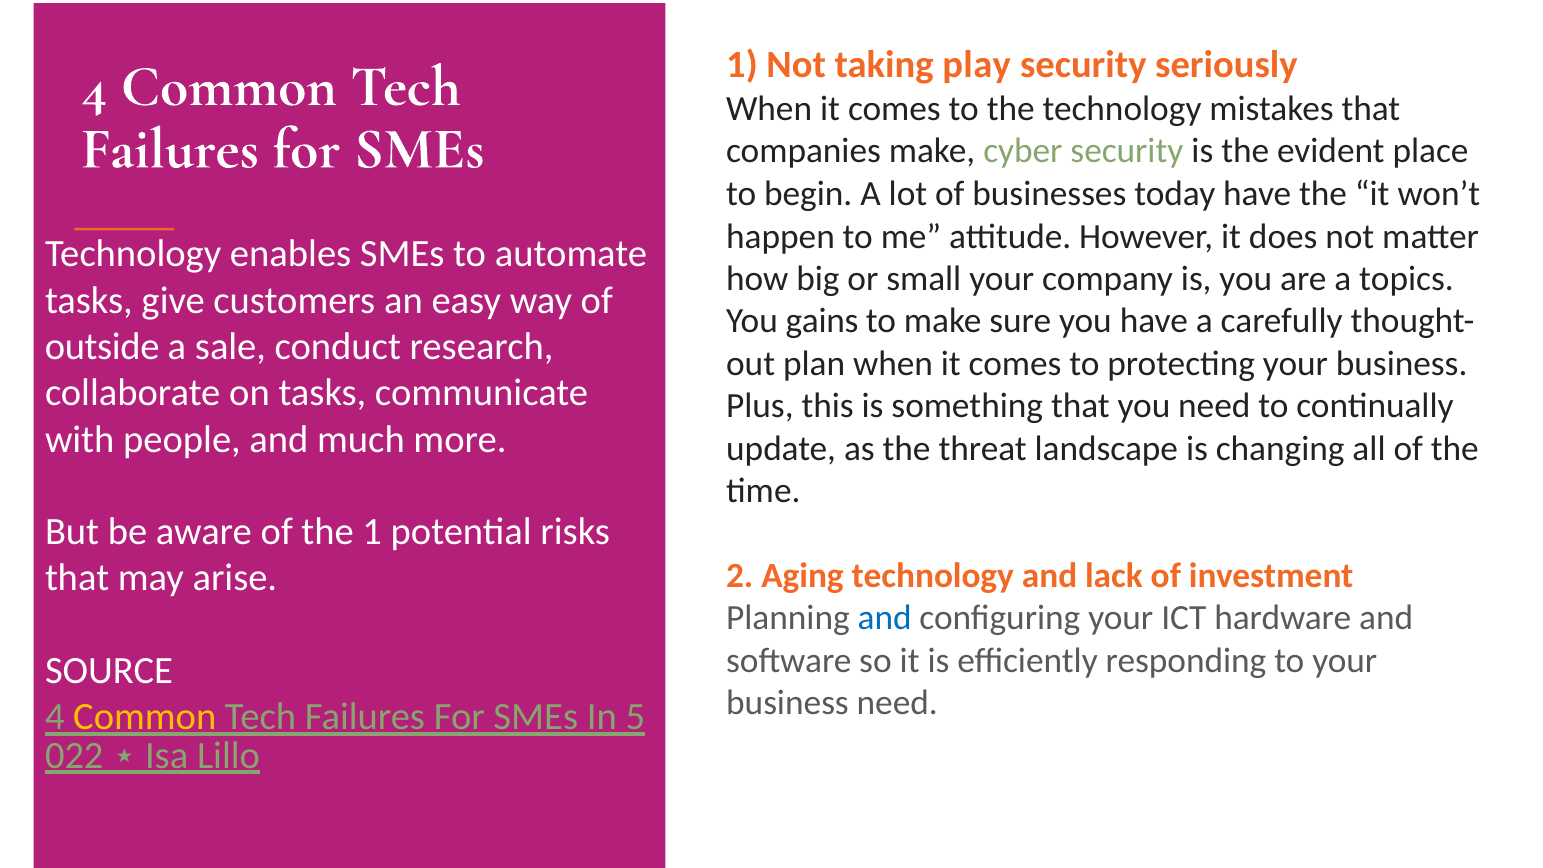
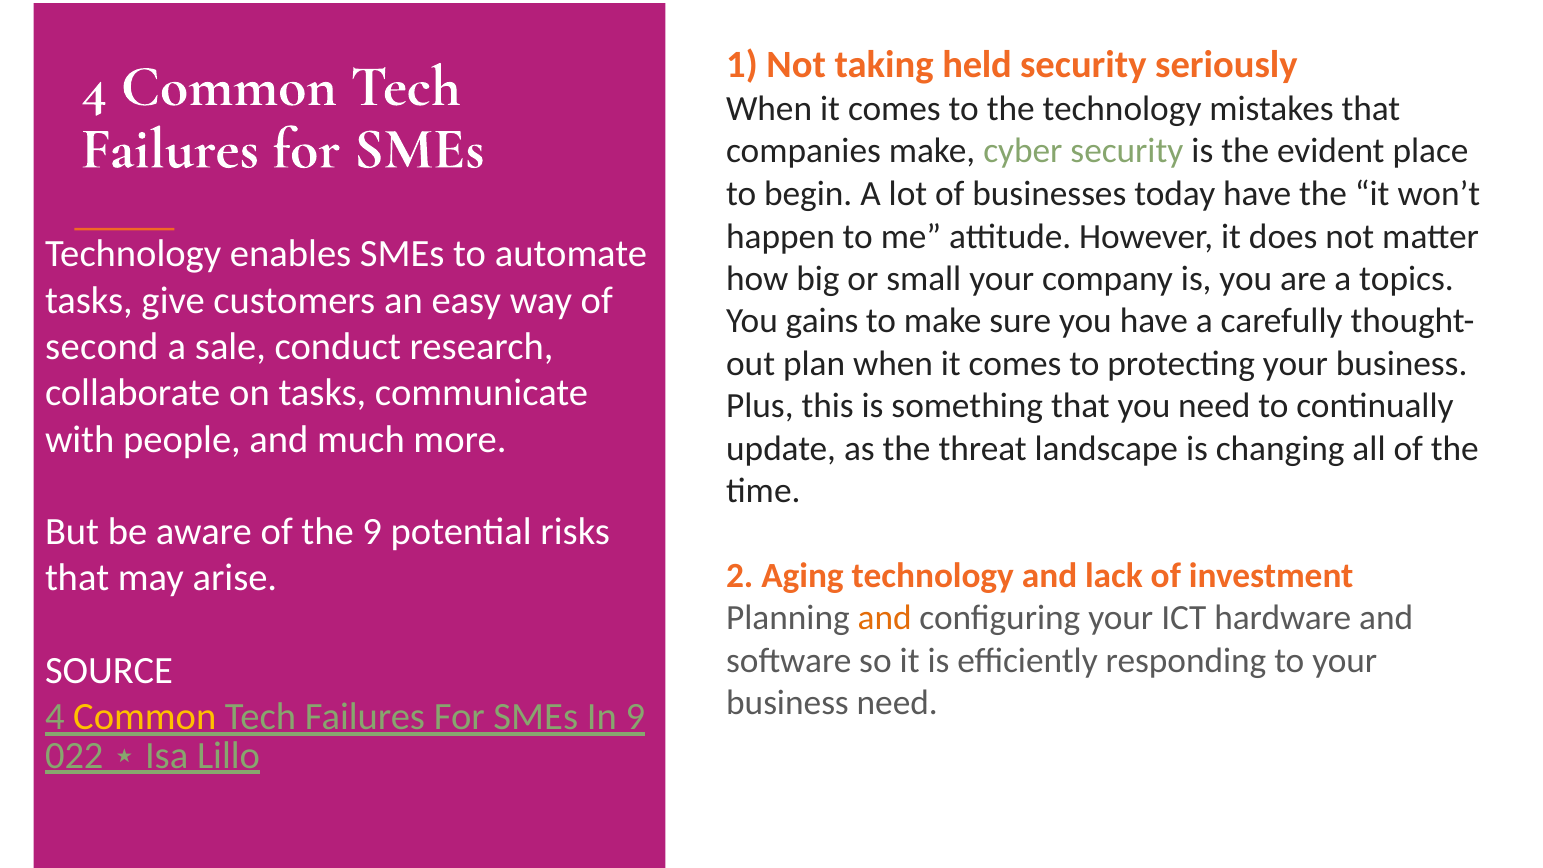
play: play -> held (977, 64)
outside: outside -> second (102, 347)
the 1: 1 -> 9 (372, 532)
and colour: blue -> orange (885, 618)
In 5: 5 -> 9 (635, 717)
